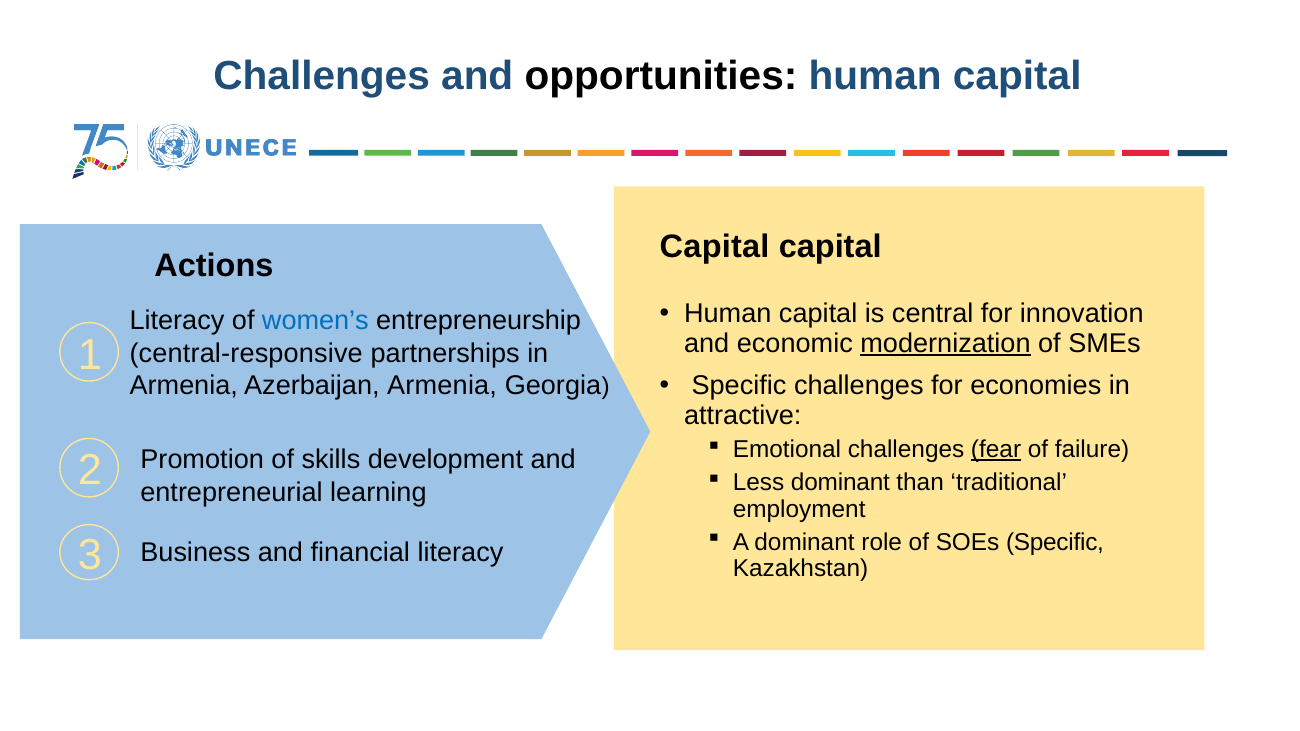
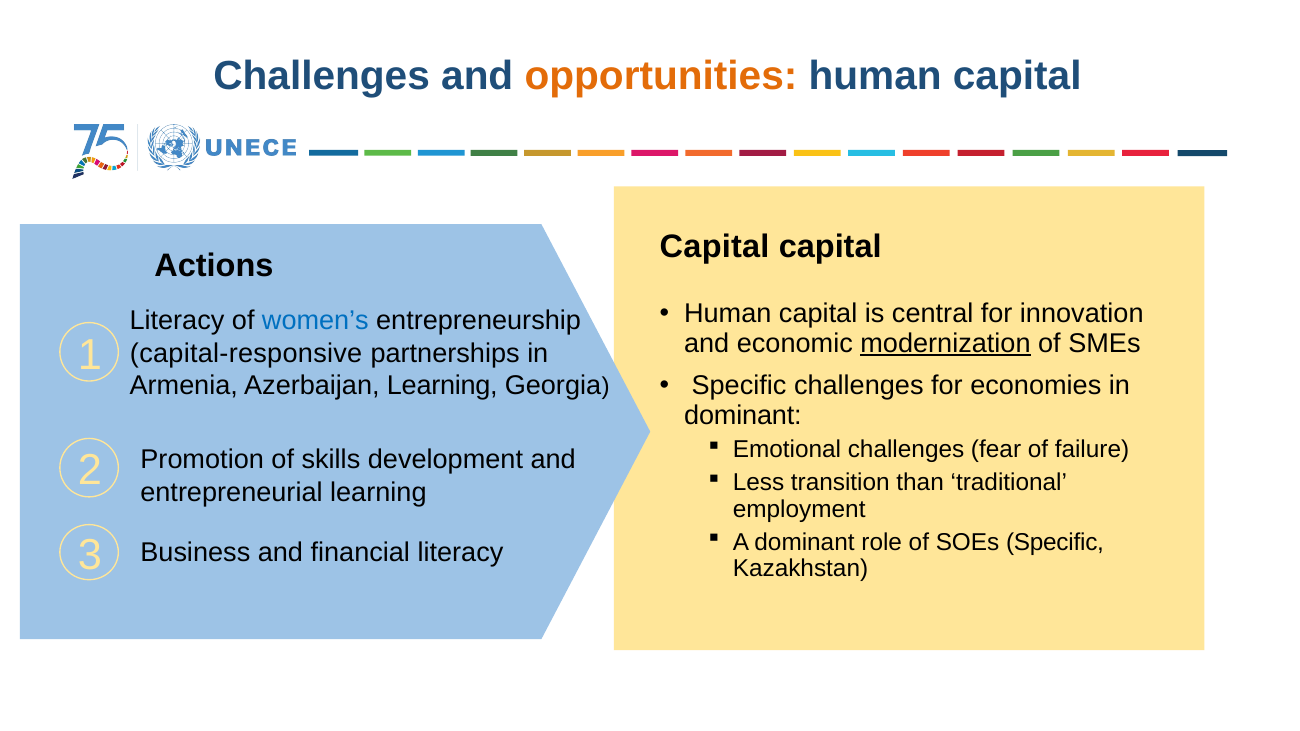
opportunities colour: black -> orange (661, 77)
central-responsive: central-responsive -> capital-responsive (246, 353)
Azerbaijan Armenia: Armenia -> Learning (442, 386)
attractive: attractive -> dominant (743, 415)
fear underline: present -> none (996, 450)
Less dominant: dominant -> transition (840, 483)
